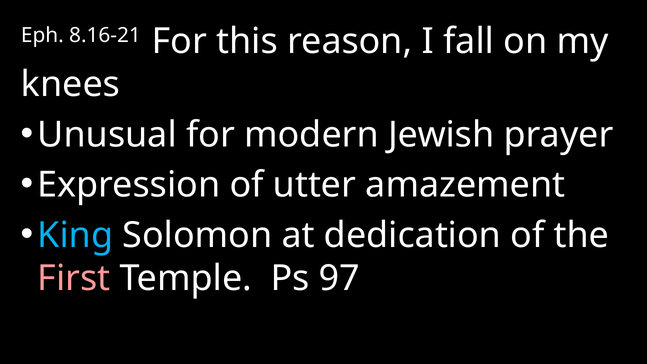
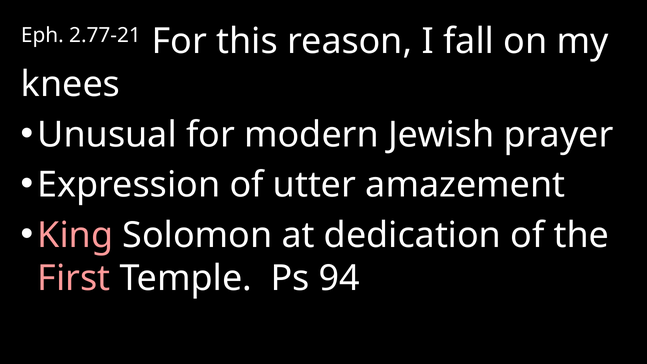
8.16-21: 8.16-21 -> 2.77-21 (105, 36)
King colour: light blue -> pink (75, 235)
97: 97 -> 94 (339, 278)
